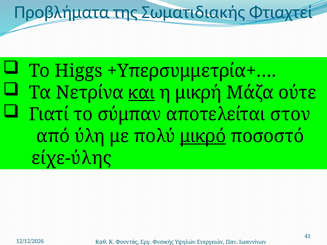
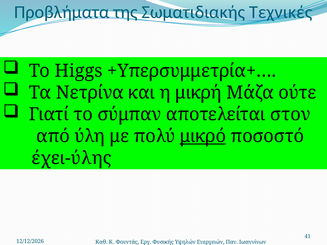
Φτιαχτεί: Φτιαχτεί -> Τεχνικές (281, 12)
και underline: present -> none (142, 93)
είχε-ύλης: είχε-ύλης -> έχει-ύλης (71, 158)
